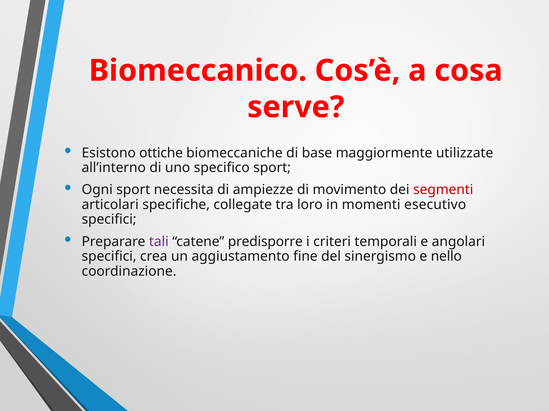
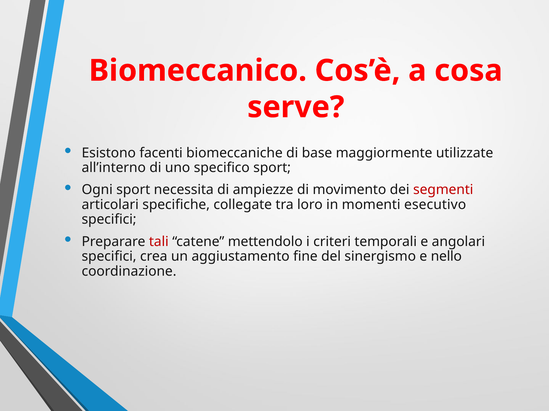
ottiche: ottiche -> facenti (161, 153)
tali colour: purple -> red (159, 242)
predisporre: predisporre -> mettendolo (265, 242)
